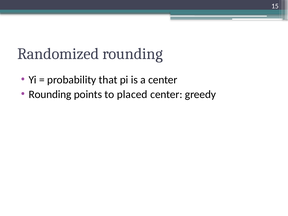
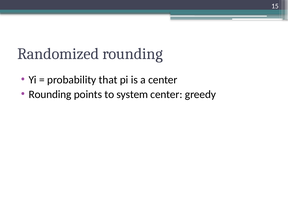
placed: placed -> system (132, 94)
